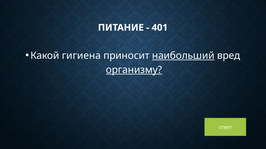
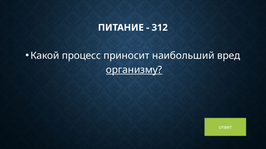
401: 401 -> 312 (160, 28)
гигиена: гигиена -> процесс (81, 56)
наибольший underline: present -> none (183, 56)
